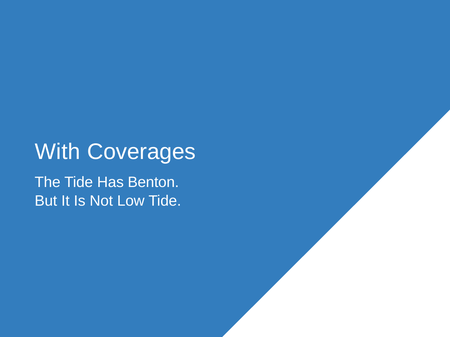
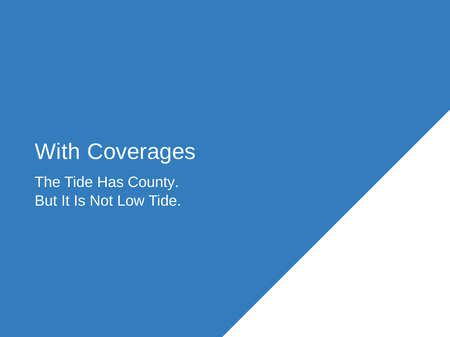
Benton: Benton -> County (153, 182)
